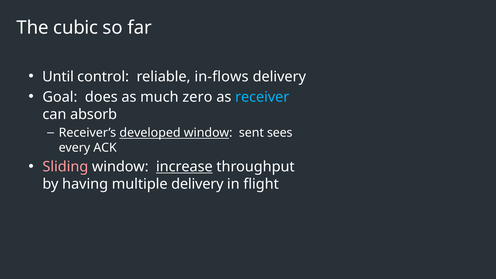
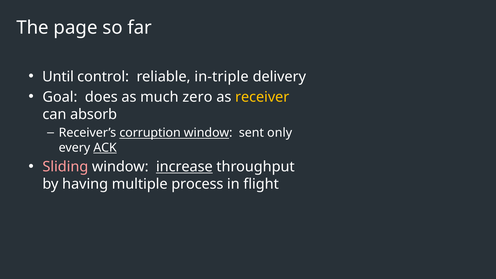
cubic: cubic -> page (76, 28)
in-flows: in-flows -> in-triple (221, 77)
receiver colour: light blue -> yellow (262, 97)
developed: developed -> corruption (150, 133)
sees: sees -> only (280, 133)
ACK underline: none -> present (105, 148)
multiple delivery: delivery -> process (197, 184)
